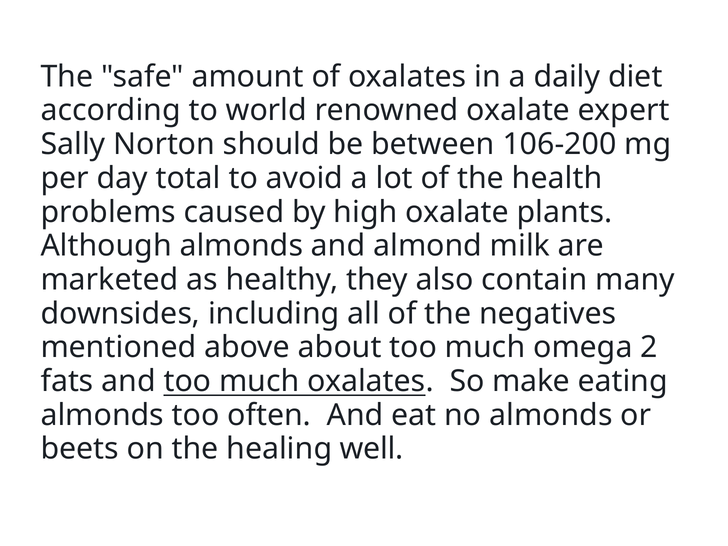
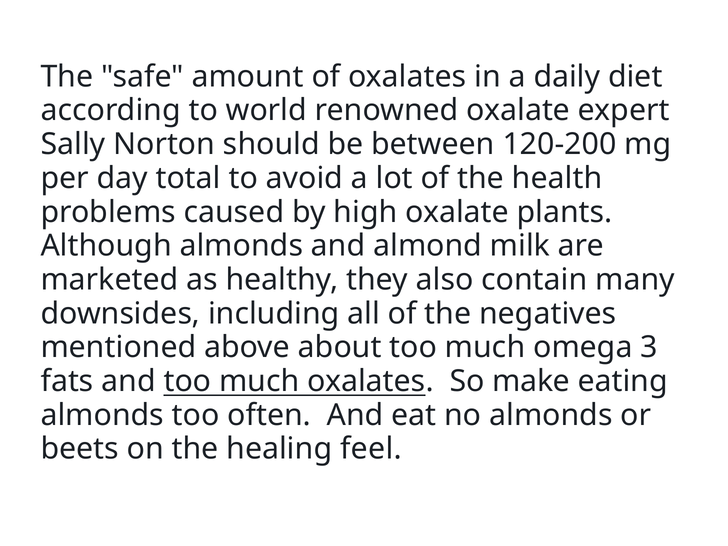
106-200: 106-200 -> 120-200 (559, 144)
2: 2 -> 3 (649, 347)
well: well -> feel (371, 449)
